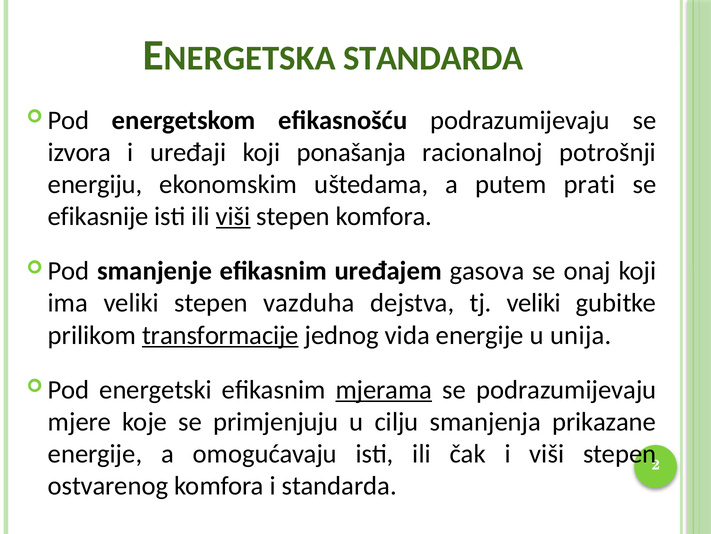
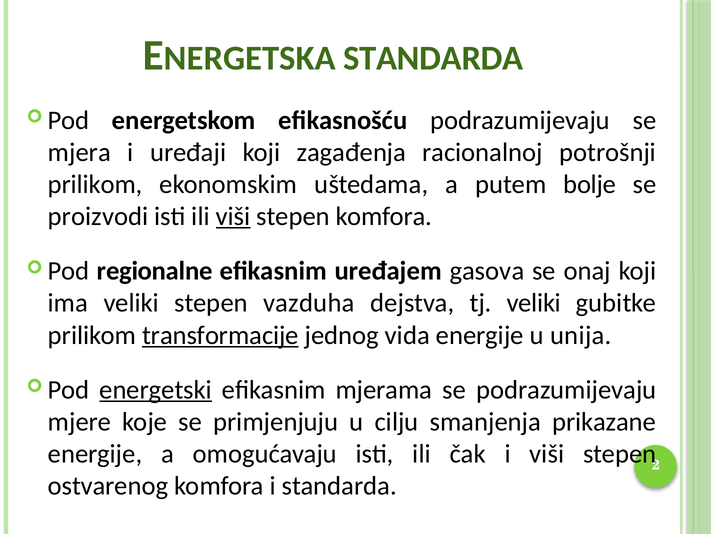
izvora: izvora -> mjera (79, 152)
ponašanja: ponašanja -> zagađenja (351, 152)
energiju: energiju -> prilikom (95, 184)
prati: prati -> bolje (590, 184)
efikasnije: efikasnije -> proizvodi (98, 216)
smanjenje: smanjenje -> regionalne (155, 271)
energetski underline: none -> present (156, 389)
mjerama underline: present -> none (384, 389)
